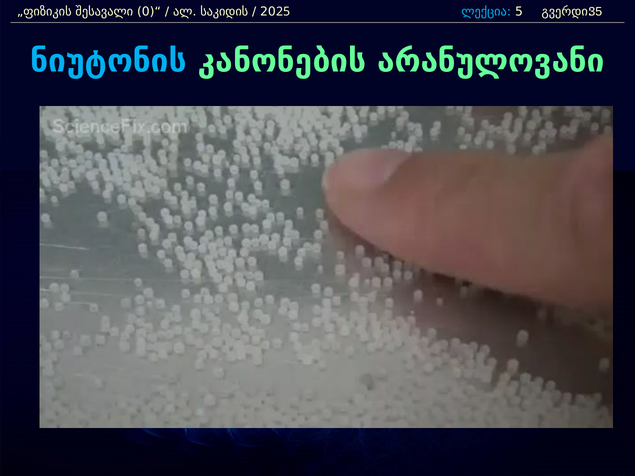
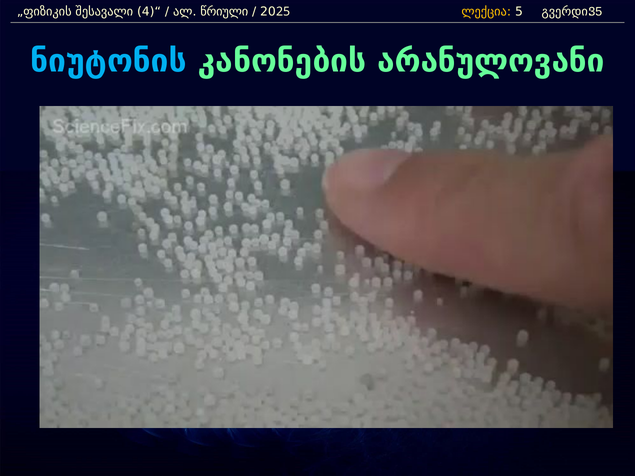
0)“: 0)“ -> 4)“ (149, 11)
საკიდის: საკიდის -> წრიული (224, 11)
ლექცია colour: light blue -> yellow (486, 11)
